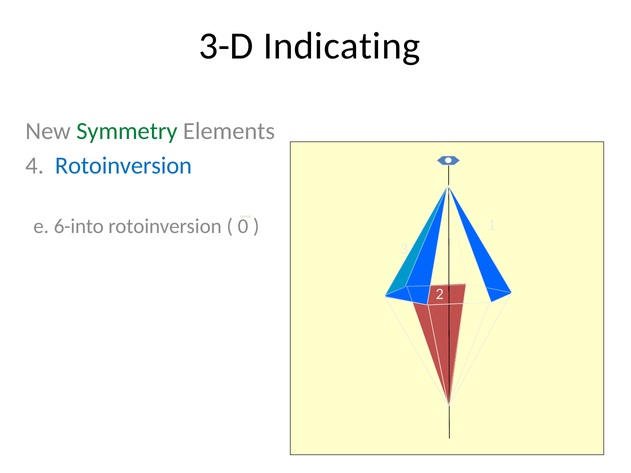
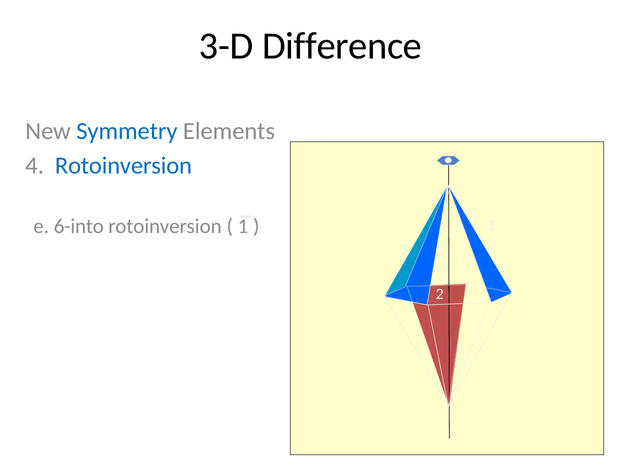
Indicating: Indicating -> Difference (342, 46)
Symmetry colour: green -> blue (127, 131)
0: 0 -> 1 (243, 226)
